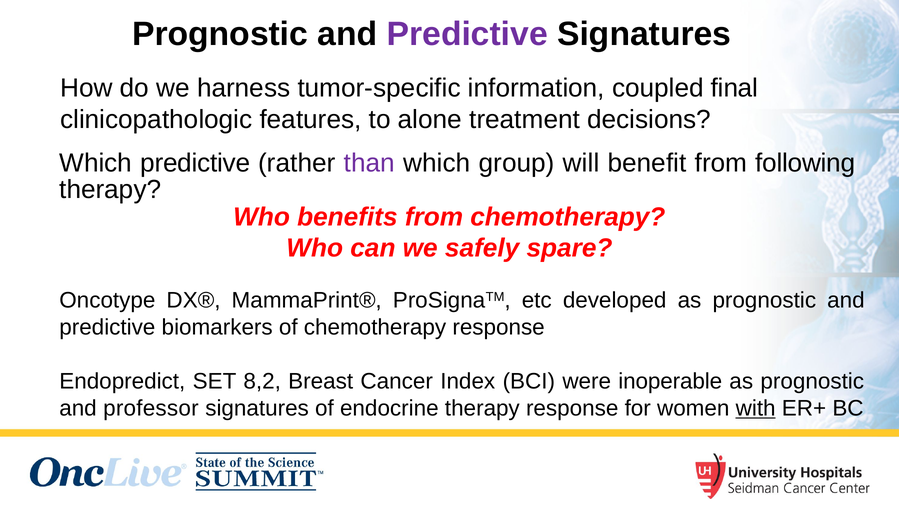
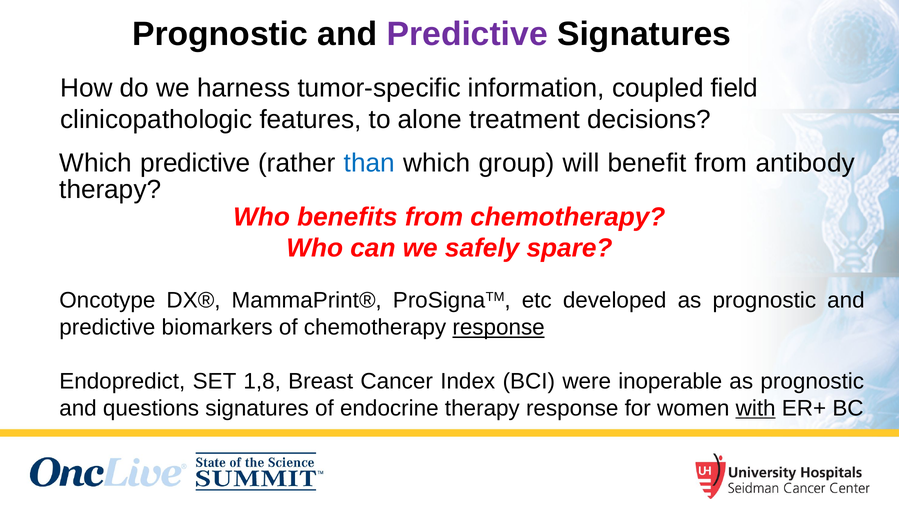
final: final -> field (734, 88)
than colour: purple -> blue (369, 163)
following: following -> antibody (805, 163)
response underline: none -> present (499, 328)
8,2: 8,2 -> 1,8 (262, 382)
professor: professor -> questions (151, 409)
